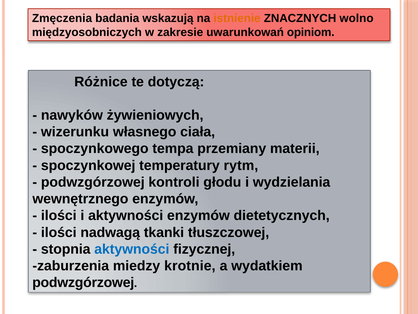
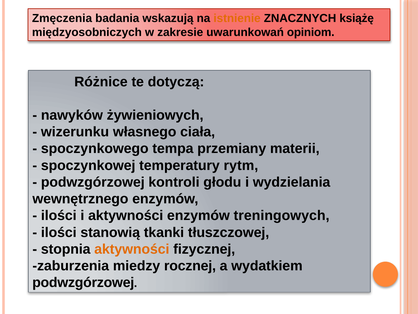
wolno: wolno -> książę (357, 18)
dietetycznych: dietetycznych -> treningowych (282, 215)
nadwagą: nadwagą -> stanowią (110, 232)
aktywności colour: blue -> orange (132, 249)
krotnie: krotnie -> rocznej (190, 266)
